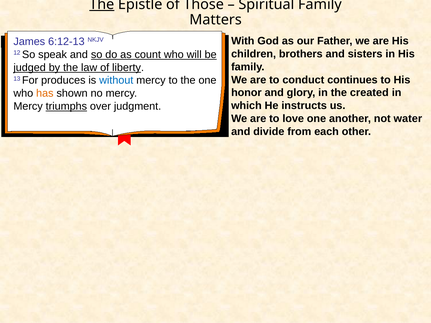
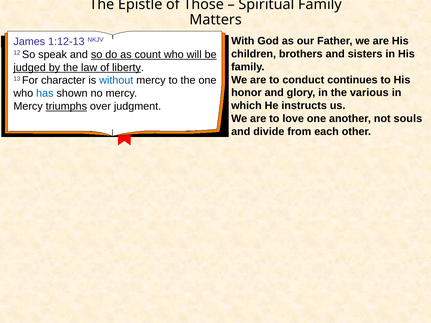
The underline: present -> none (102, 4)
6:12-13: 6:12-13 -> 1:12-13 (66, 42)
produces: produces -> character (63, 80)
created: created -> various (369, 93)
has colour: orange -> blue (45, 93)
water: water -> souls (408, 119)
